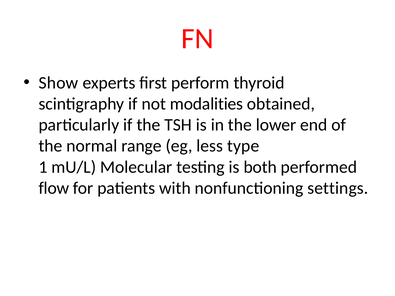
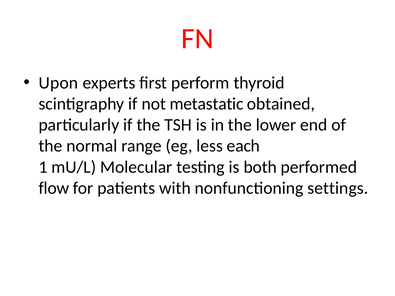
Show: Show -> Upon (58, 83)
modalities: modalities -> metastatic (207, 104)
type: type -> each (243, 146)
